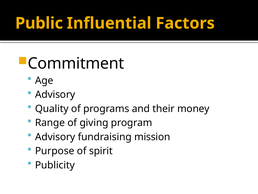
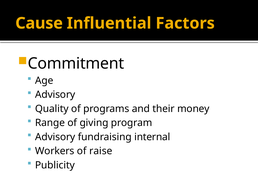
Public: Public -> Cause (39, 23)
mission: mission -> internal (152, 137)
Purpose: Purpose -> Workers (55, 151)
spirit: spirit -> raise (101, 151)
